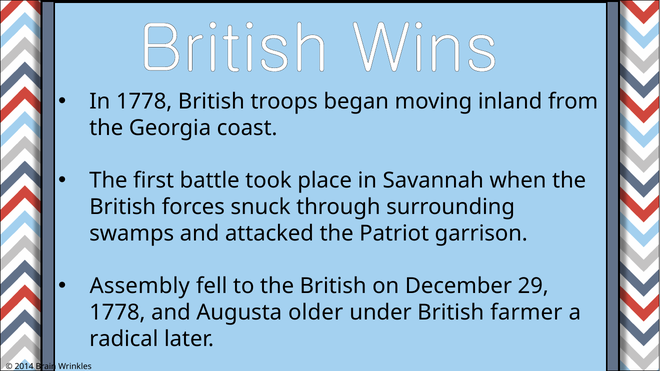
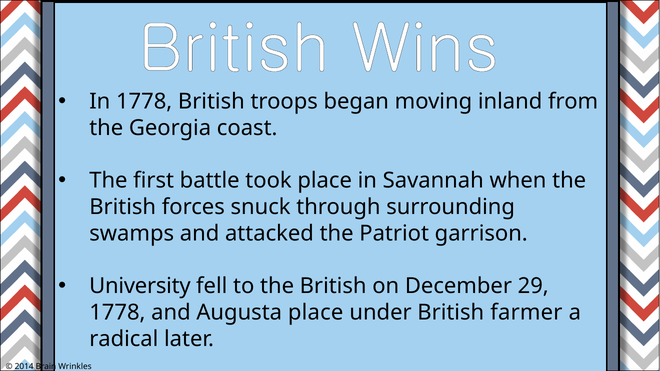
Assembly: Assembly -> University (140, 286)
Augusta older: older -> place (316, 313)
